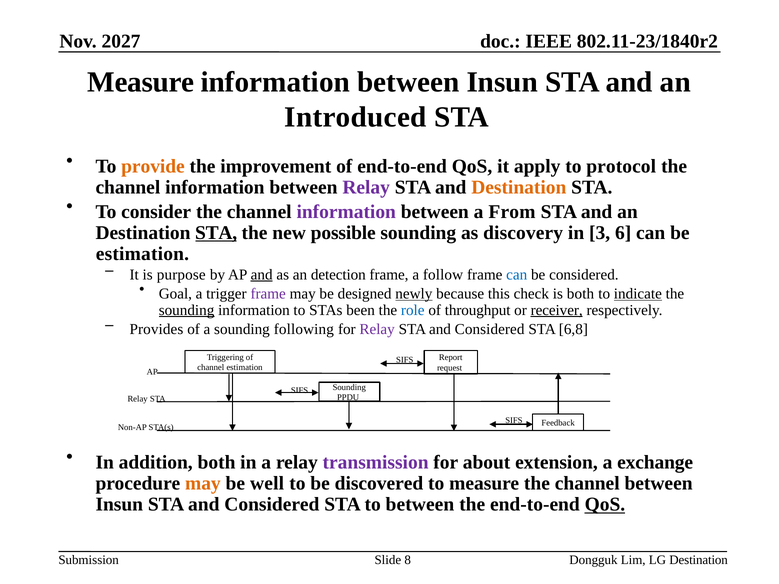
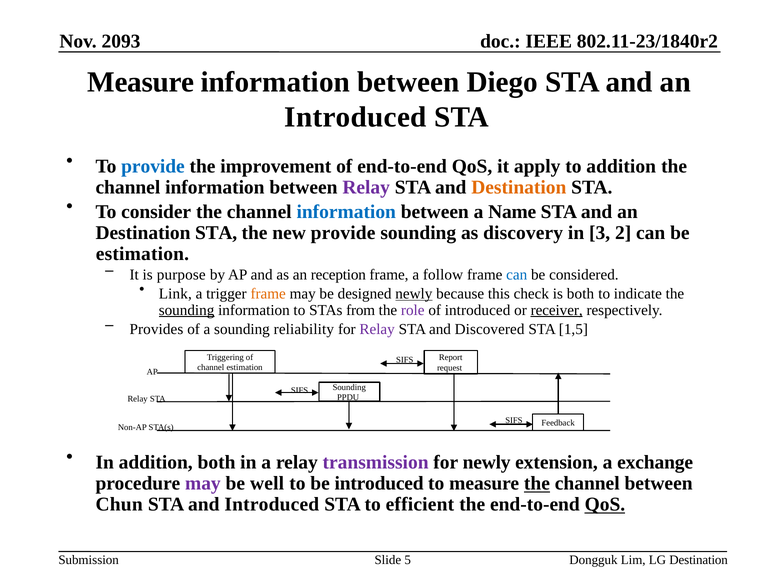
2027: 2027 -> 2093 (121, 42)
information between Insun: Insun -> Diego (502, 82)
provide colour: orange -> blue (153, 166)
to protocol: protocol -> addition (621, 166)
information colour: purple -> blue (346, 212)
From: From -> Name (512, 212)
STA underline: present -> none (216, 233)
new possible: possible -> provide (343, 233)
6: 6 -> 2 (623, 233)
and underline: present -> none (262, 275)
detection: detection -> reception (338, 275)
Goal: Goal -> Link (175, 294)
frame colour: purple -> orange (268, 294)
indicate underline: present -> none (638, 294)
been: been -> from (361, 310)
role colour: blue -> purple (413, 310)
of throughput: throughput -> introduced (478, 310)
following: following -> reliability (304, 329)
Considered: Considered -> Discovered (490, 329)
6,8: 6,8 -> 1,5 (573, 329)
for about: about -> newly (487, 463)
may colour: orange -> purple (203, 484)
be discovered: discovered -> introduced (379, 484)
the underline: none -> present (537, 484)
Insun: Insun -> Chun (119, 505)
Considered: Considered -> Introduced (272, 505)
to between: between -> efficient (420, 505)
8: 8 -> 5 (408, 560)
